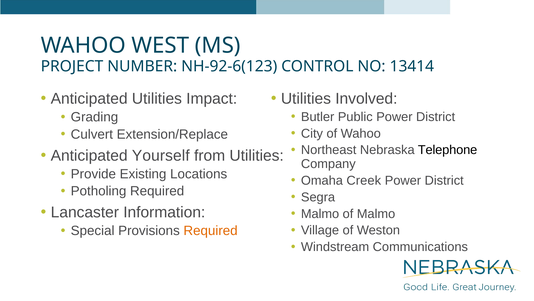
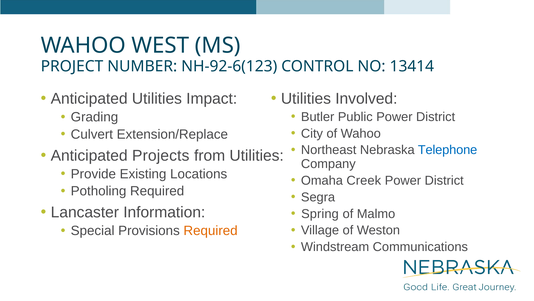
Telephone colour: black -> blue (448, 150)
Yourself: Yourself -> Projects (161, 155)
Malmo: Malmo -> Spring (320, 213)
